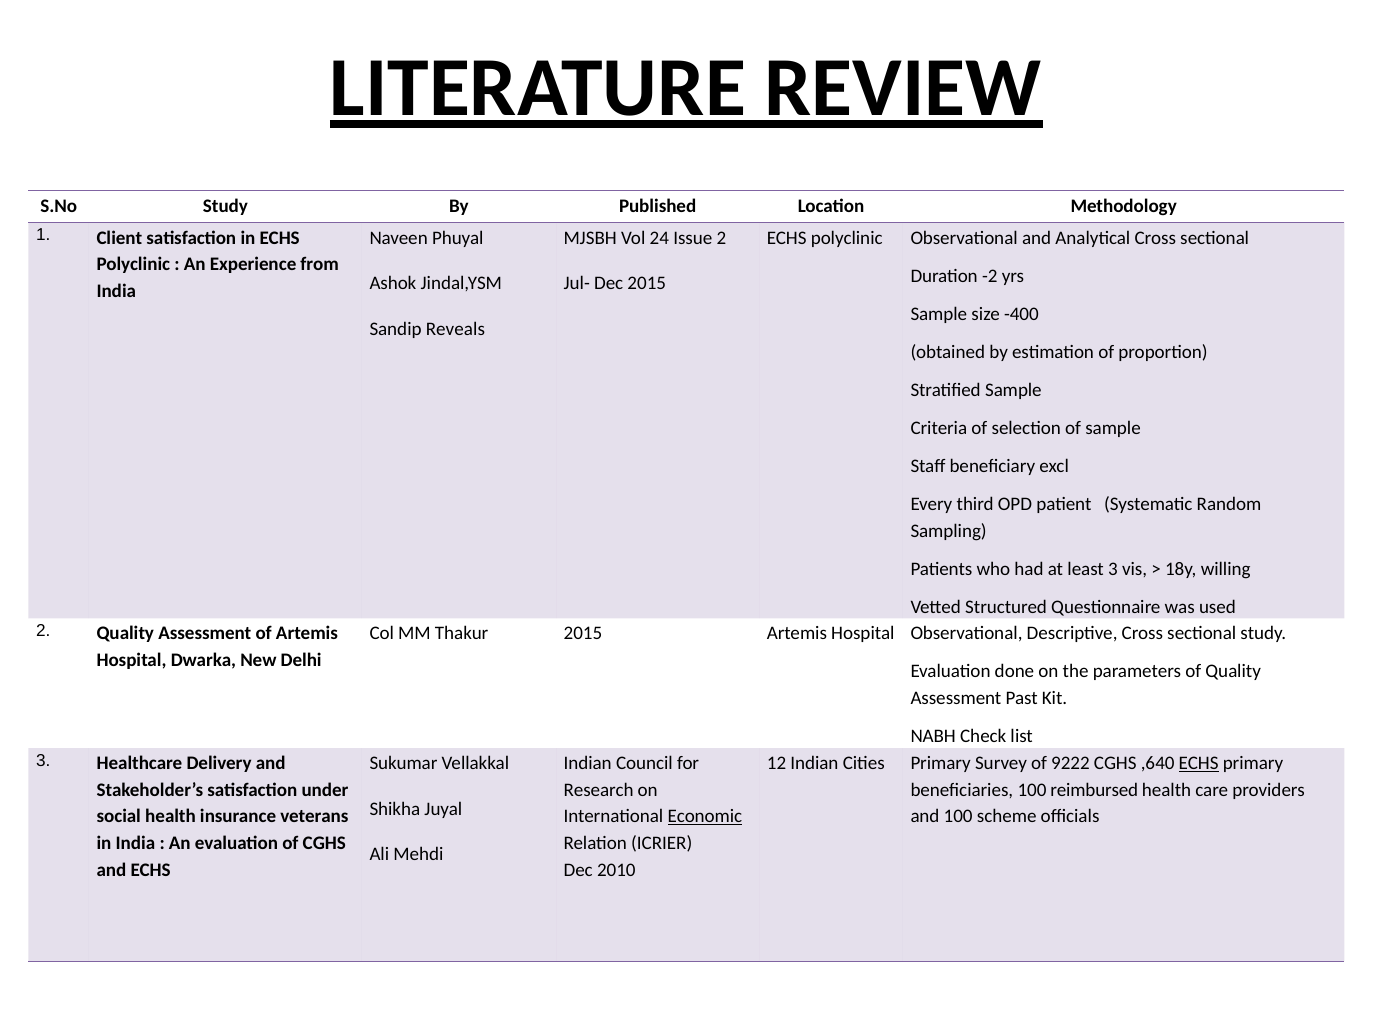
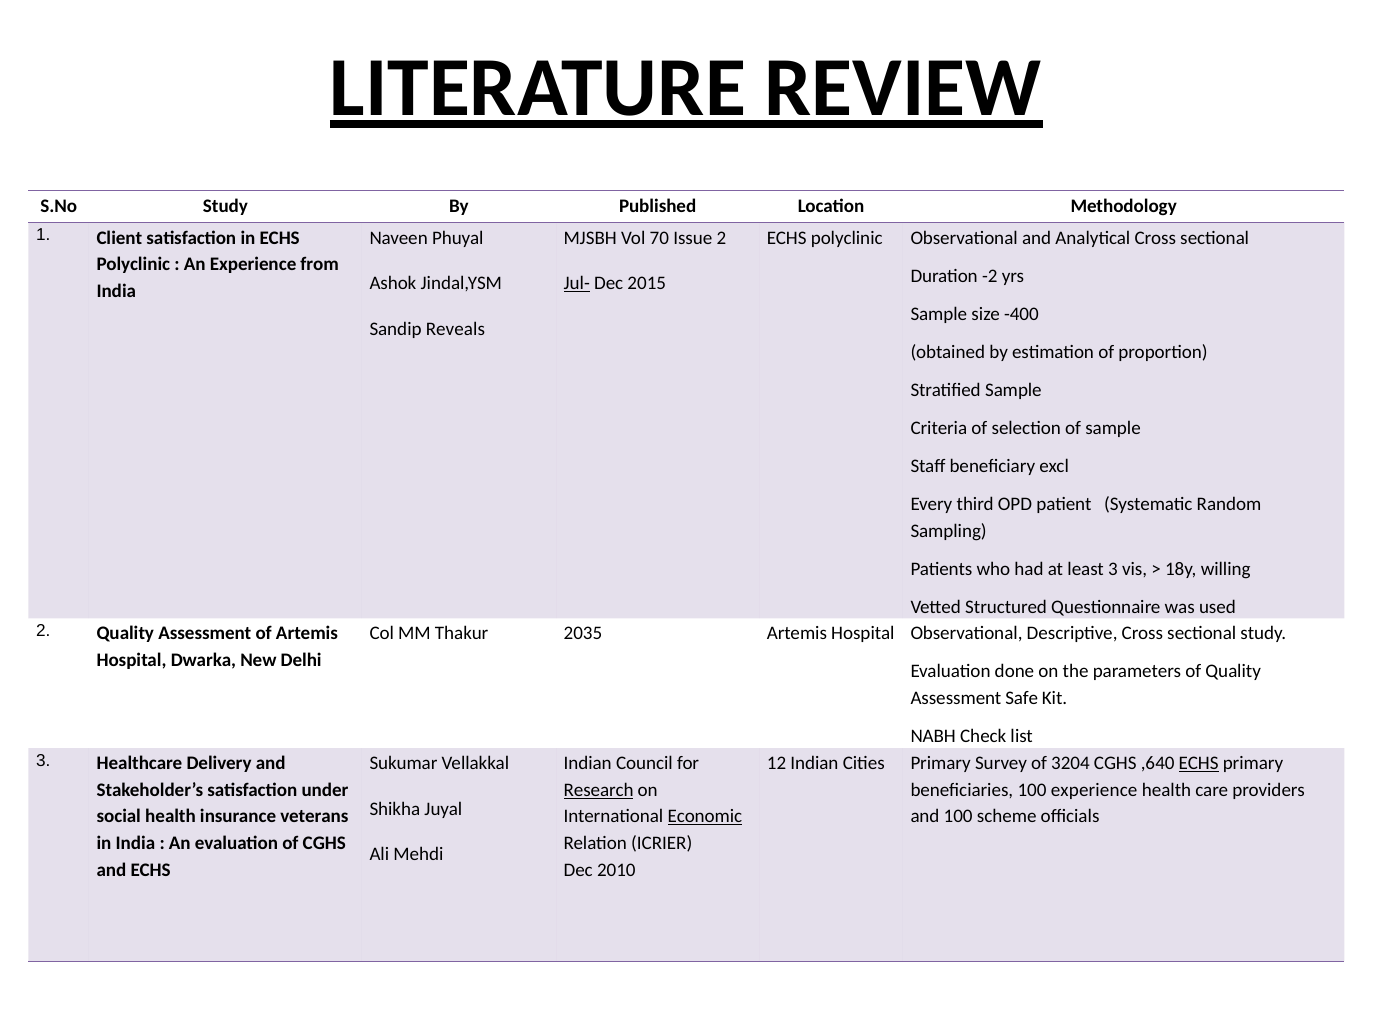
24: 24 -> 70 (659, 238)
Jul- underline: none -> present (577, 283)
Thakur 2015: 2015 -> 2035 (583, 633)
Past: Past -> Safe (1022, 698)
9222: 9222 -> 3204 (1070, 763)
Research underline: none -> present (599, 790)
100 reimbursed: reimbursed -> experience (1094, 790)
